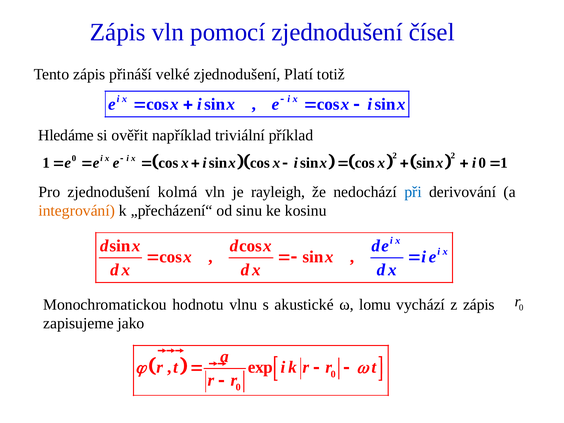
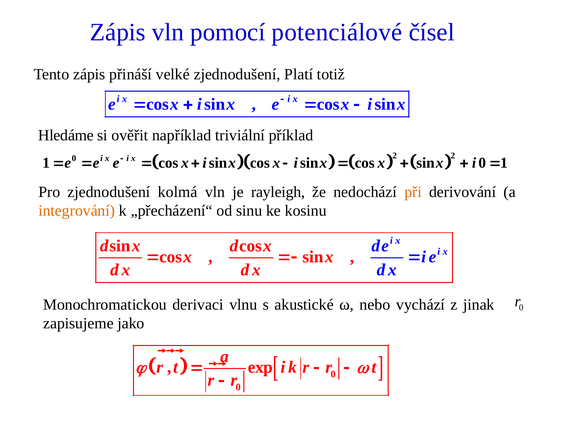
pomocí zjednodušení: zjednodušení -> potenciálové (337, 32)
při colour: blue -> orange (413, 192)
hodnotu: hodnotu -> derivaci (198, 305)
lomu: lomu -> nebo (375, 305)
z zápis: zápis -> jinak (479, 305)
